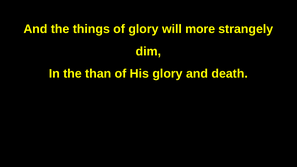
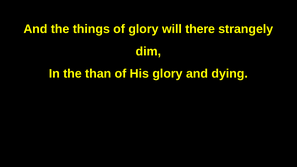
more: more -> there (200, 29)
death: death -> dying (230, 74)
